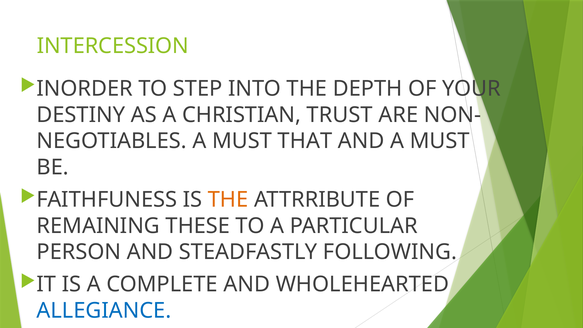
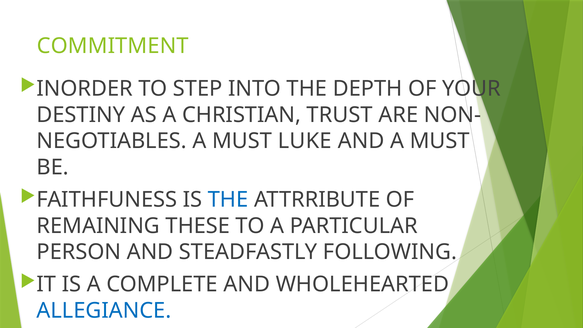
INTERCESSION: INTERCESSION -> COMMITMENT (113, 46)
THAT: THAT -> LUKE (305, 141)
THE colour: orange -> blue (228, 200)
